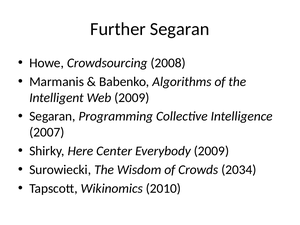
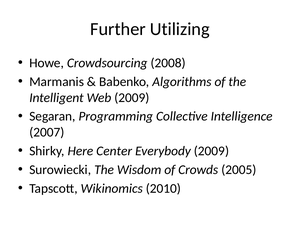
Further Segaran: Segaran -> Utilizing (180, 29)
2034: 2034 -> 2005 (239, 170)
